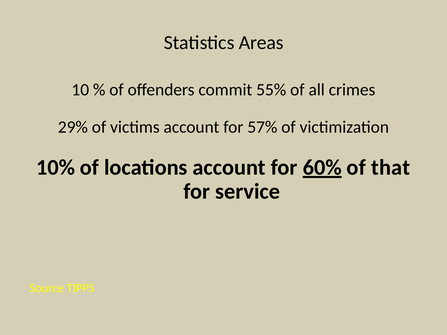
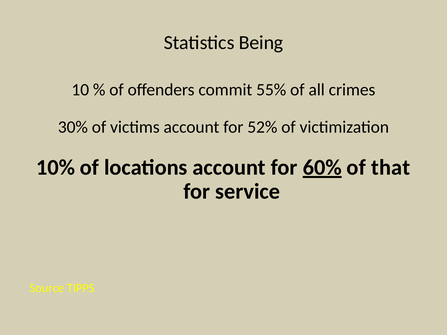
Areas: Areas -> Being (261, 43)
29%: 29% -> 30% (73, 127)
57%: 57% -> 52% (262, 127)
